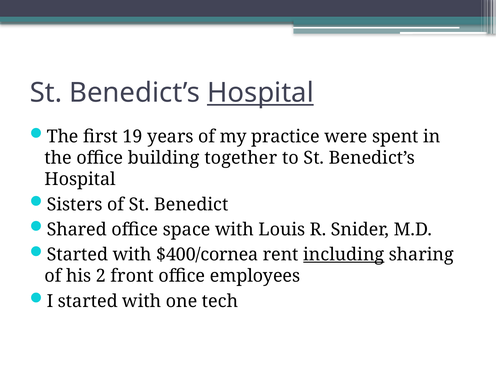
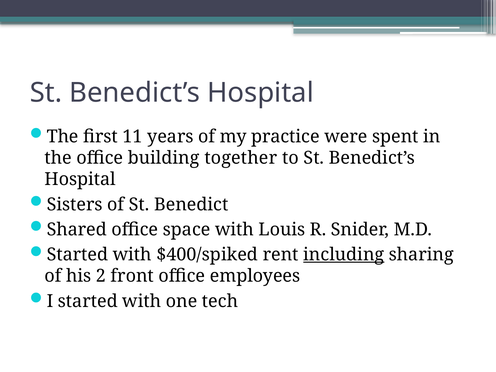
Hospital underline: present -> none (260, 93)
19: 19 -> 11 (133, 136)
$400/cornea: $400/cornea -> $400/spiked (207, 255)
